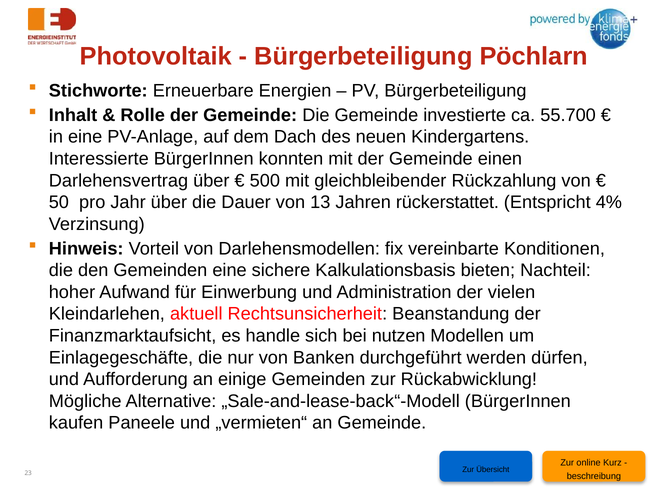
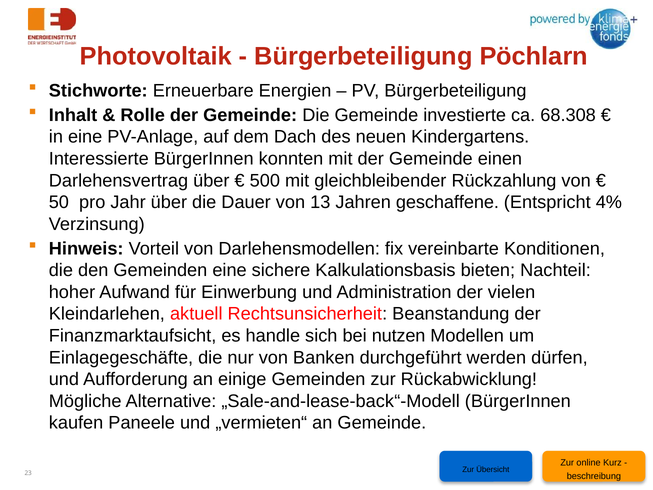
55.700: 55.700 -> 68.308 (568, 115)
rückerstattet: rückerstattet -> geschaffene (447, 202)
